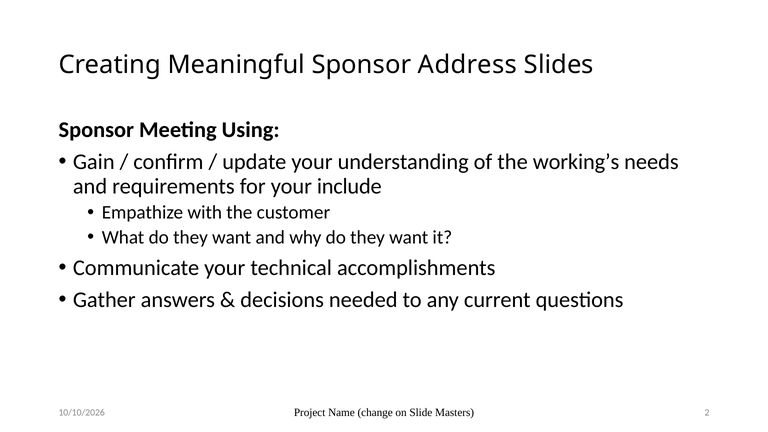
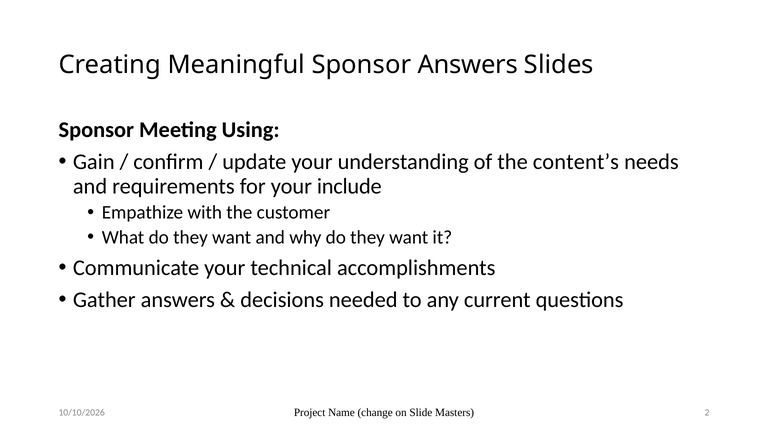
Sponsor Address: Address -> Answers (468, 65)
working’s: working’s -> content’s (576, 162)
